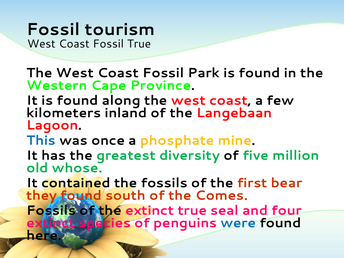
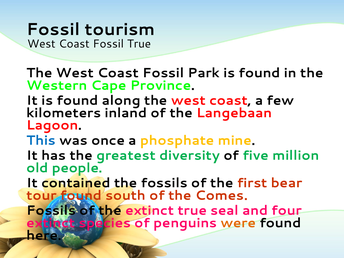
whose: whose -> people (77, 168)
they: they -> tour (41, 195)
were colour: blue -> orange (238, 223)
